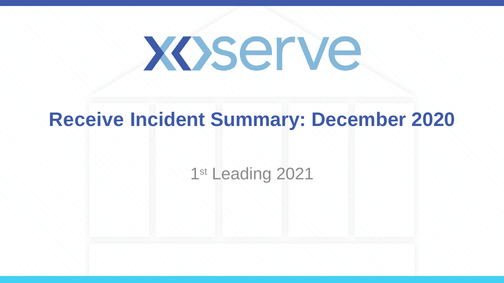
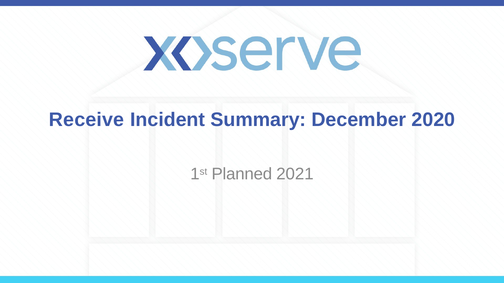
Leading: Leading -> Planned (242, 174)
